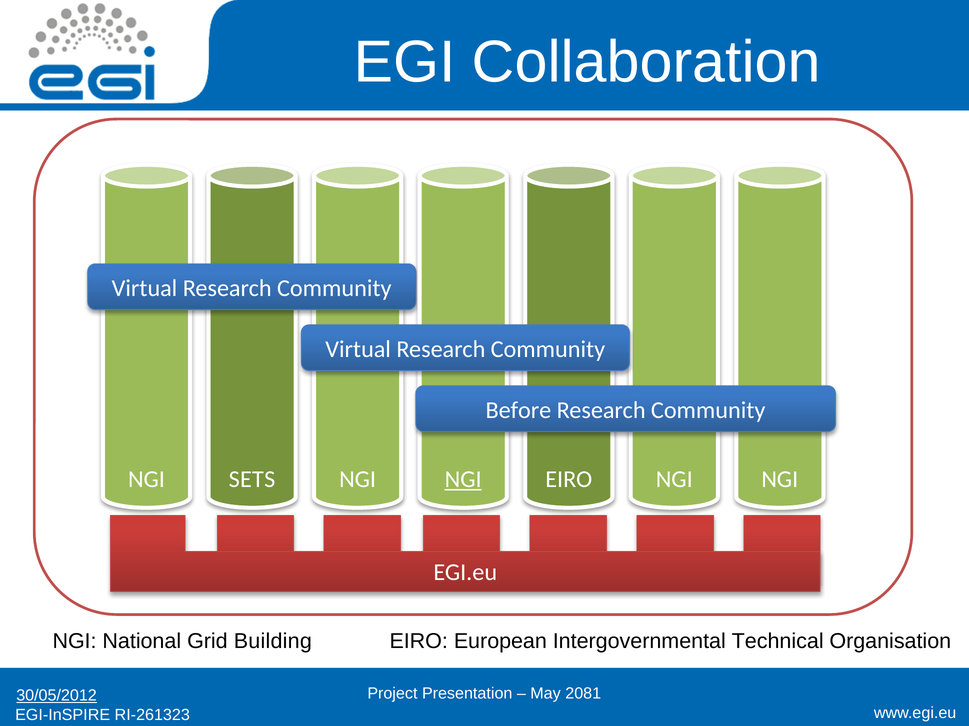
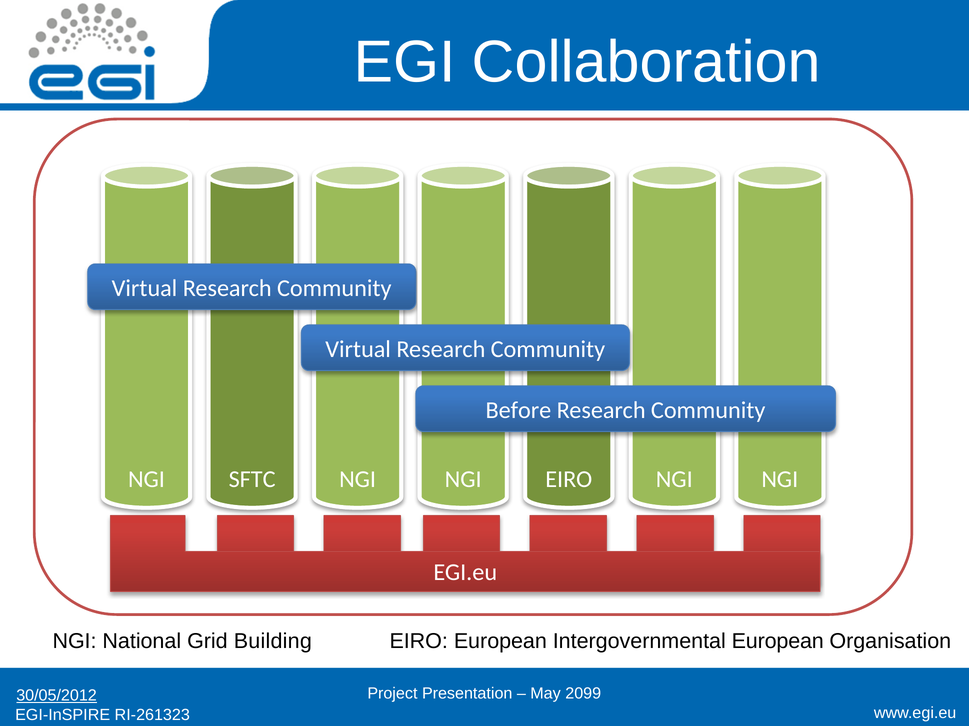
SETS: SETS -> SFTC (252, 480)
NGI underline: present -> none (463, 480)
Intergovernmental Technical: Technical -> European (778, 642)
2081: 2081 -> 2099 (583, 694)
